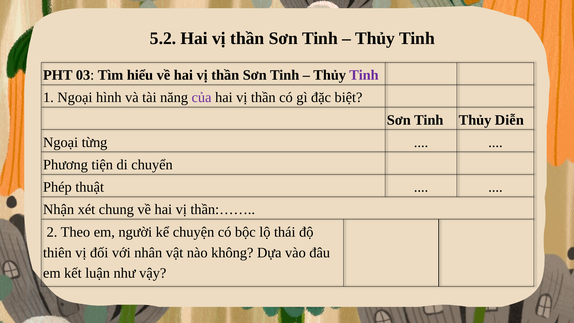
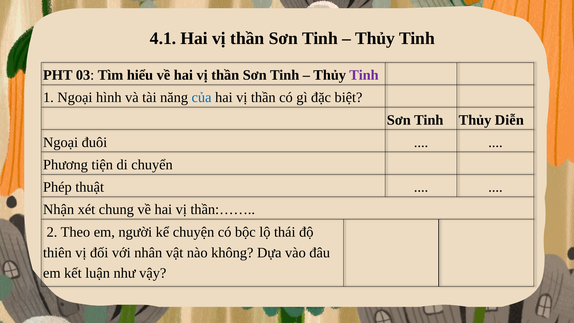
5.2: 5.2 -> 4.1 (163, 38)
của colour: purple -> blue (202, 97)
từng: từng -> đuôi (94, 142)
